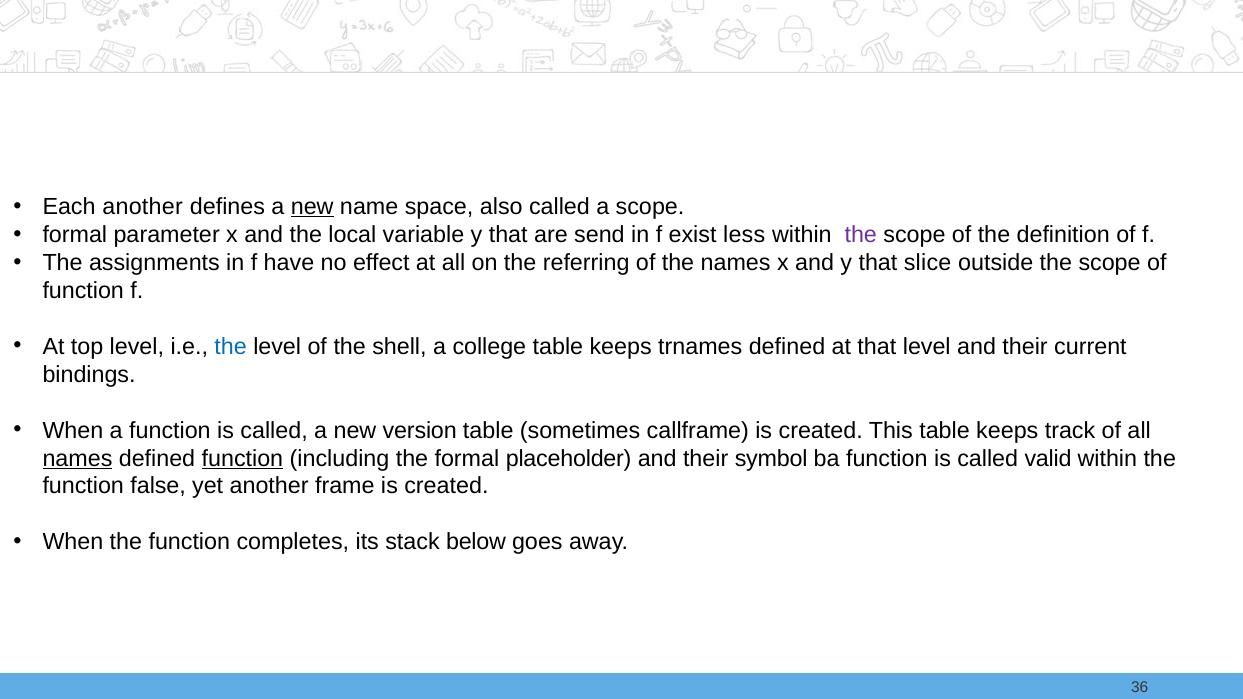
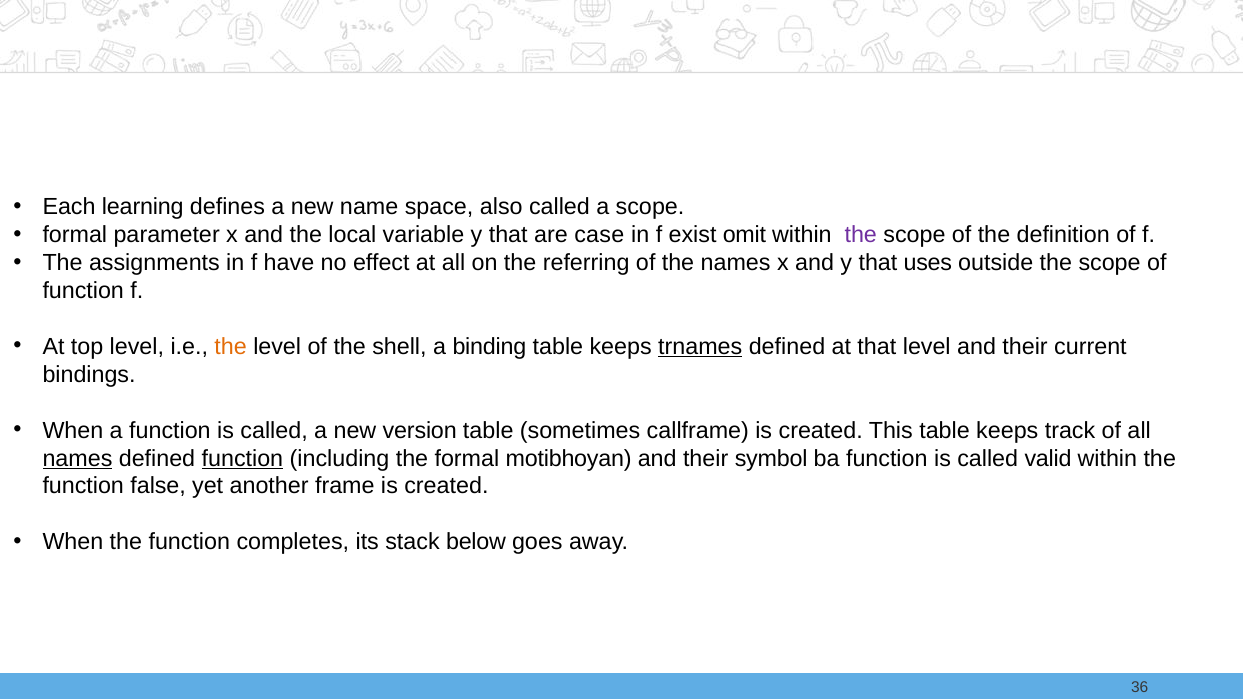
Each another: another -> learning (143, 207)
new underline: present -> none (312, 207)
send: send -> case (599, 235)
less: less -> omit (744, 235)
slice: slice -> uses (928, 263)
the colour: blue -> orange (231, 347)
college: college -> binding (489, 347)
trnames underline: none -> present (700, 347)
placeholder: placeholder -> motibhoyan (569, 458)
